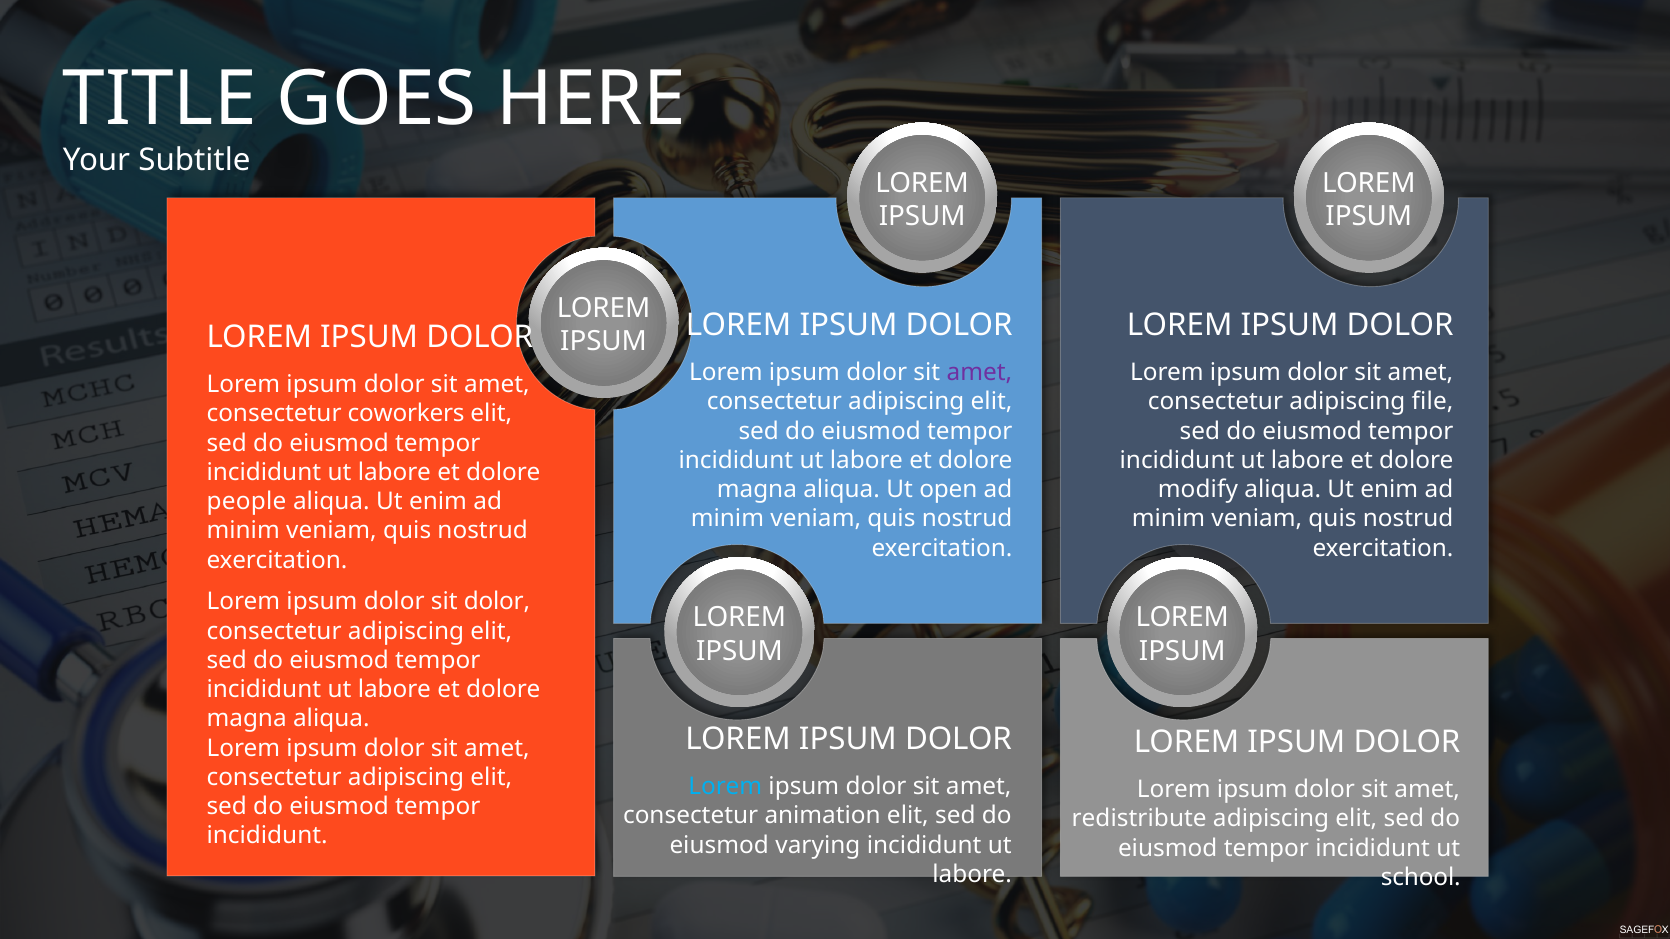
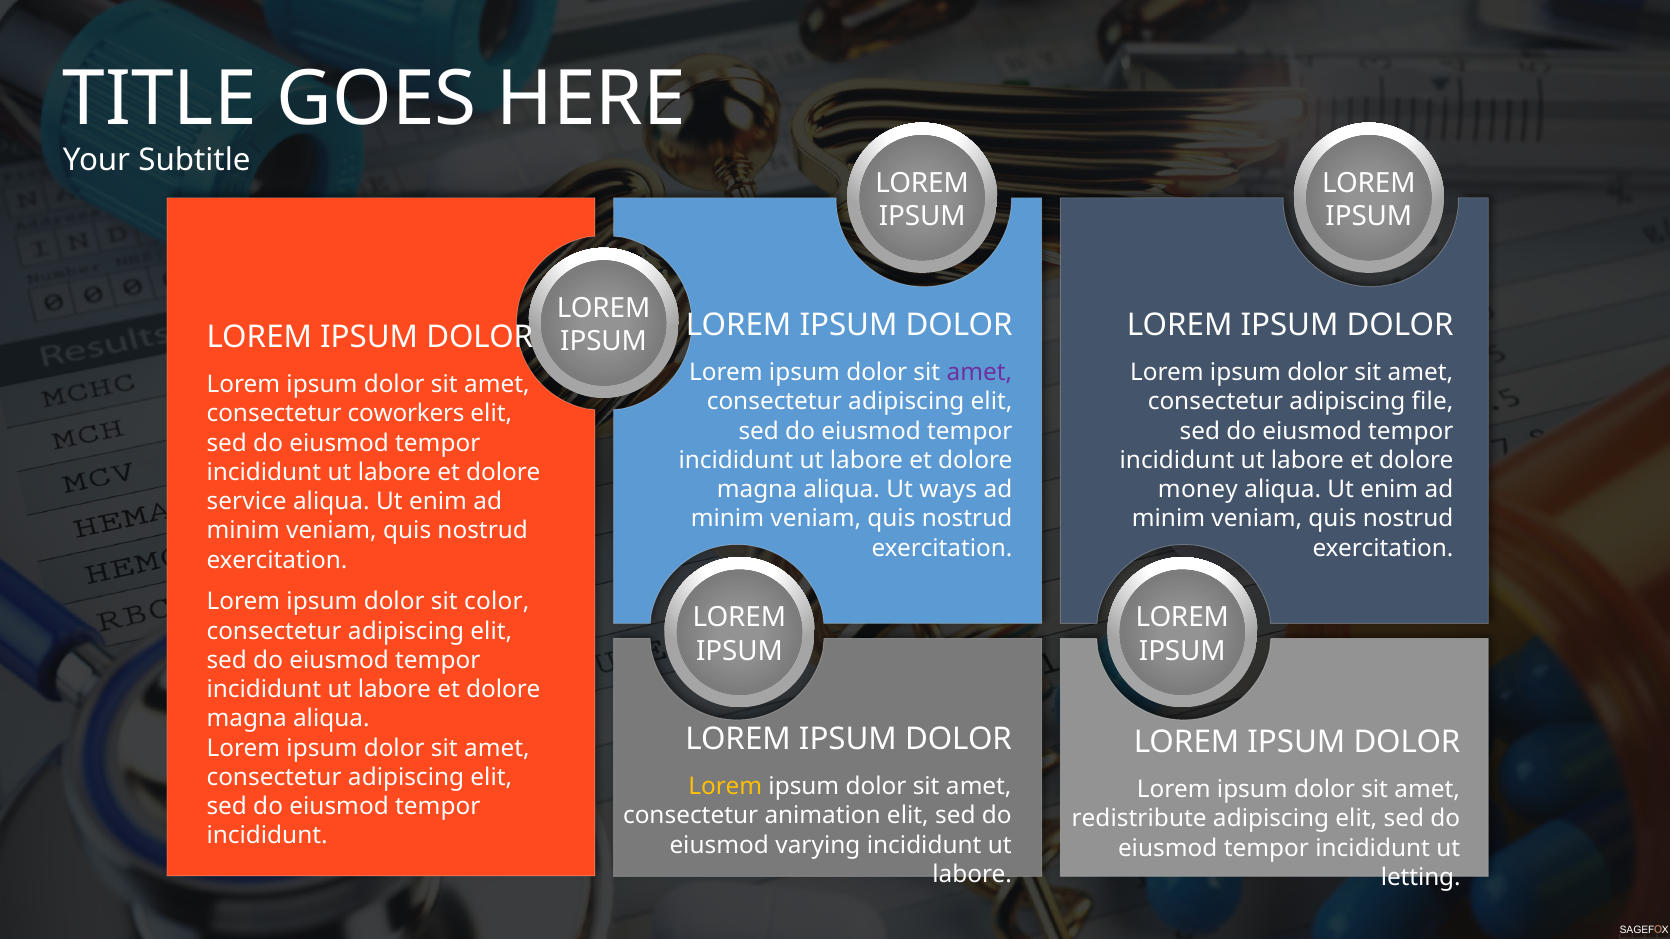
open: open -> ways (948, 490)
modify: modify -> money (1198, 490)
people: people -> service (247, 502)
sit dolor: dolor -> color (497, 602)
Lorem colour: light blue -> yellow (725, 787)
school: school -> letting (1421, 878)
